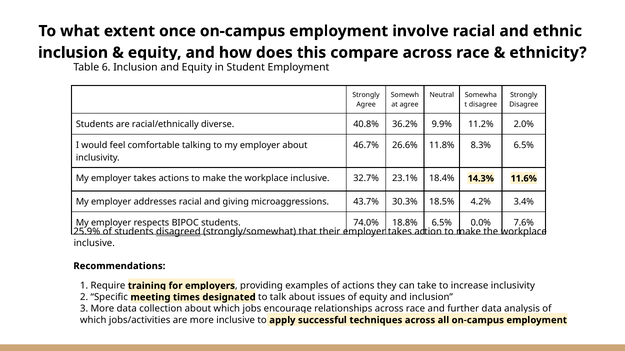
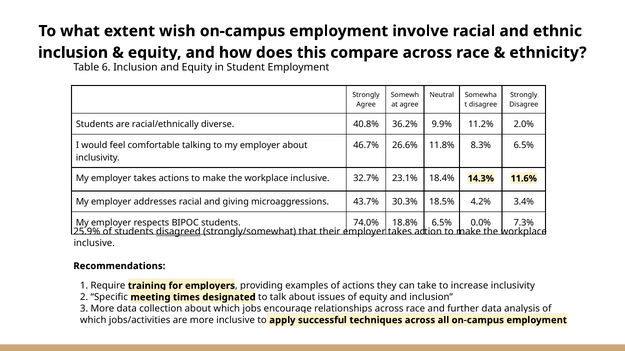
once: once -> wish (177, 31)
7.6%: 7.6% -> 7.3% (524, 223)
